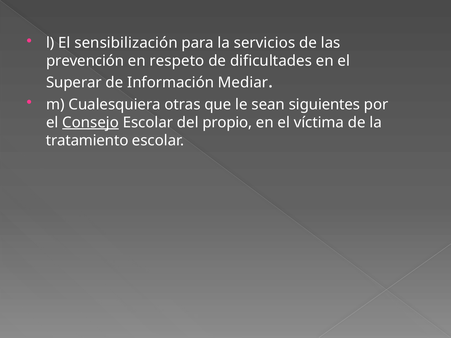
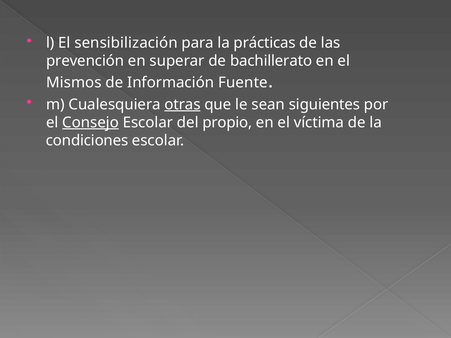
servicios: servicios -> prácticas (265, 43)
respeto: respeto -> superar (177, 61)
dificultades: dificultades -> bachillerato (271, 61)
Superar: Superar -> Mismos (74, 83)
Mediar: Mediar -> Fuente (243, 83)
otras underline: none -> present (182, 105)
tratamiento: tratamiento -> condiciones (87, 141)
